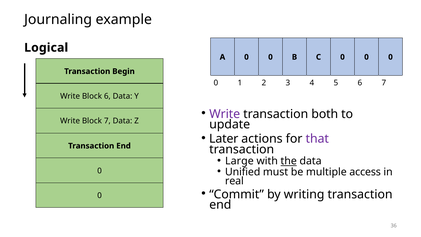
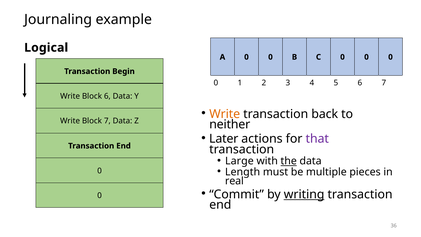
Write colour: purple -> orange (225, 114)
both: both -> back (325, 114)
update: update -> neither (230, 125)
Unified: Unified -> Length (243, 172)
access: access -> pieces (365, 172)
writing underline: none -> present (304, 194)
